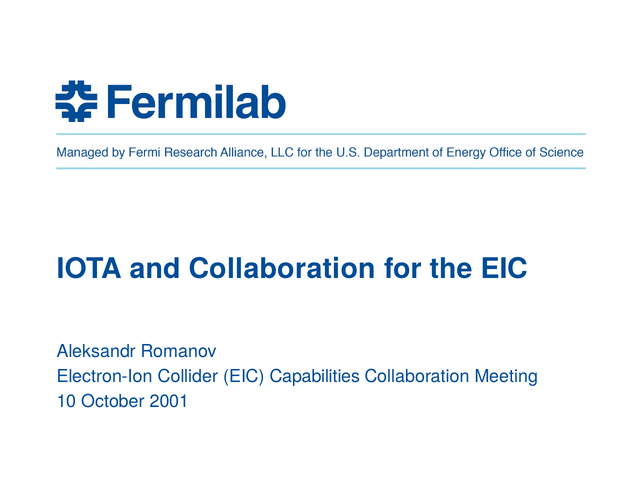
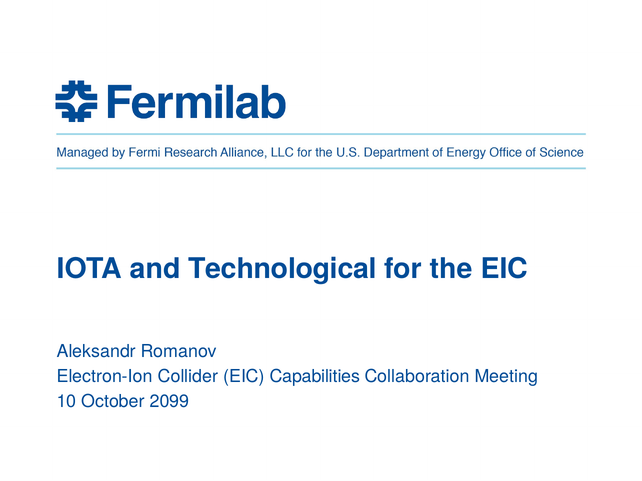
and Collaboration: Collaboration -> Technological (282, 269)
2001: 2001 -> 2099 (169, 402)
